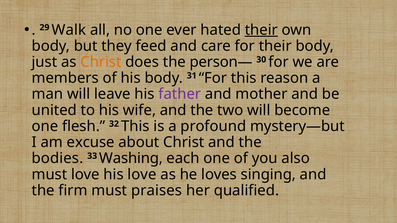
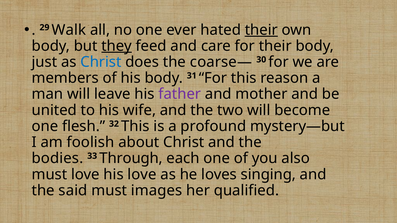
they underline: none -> present (117, 46)
Christ colour: orange -> blue (101, 62)
person—: person— -> coarse— (221, 62)
excuse: excuse -> foolish (91, 142)
Washing: Washing -> Through (131, 159)
firm: firm -> said (73, 191)
praises: praises -> images (157, 191)
